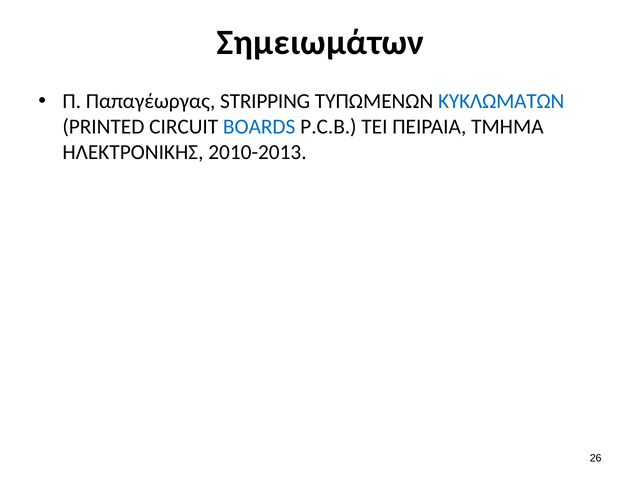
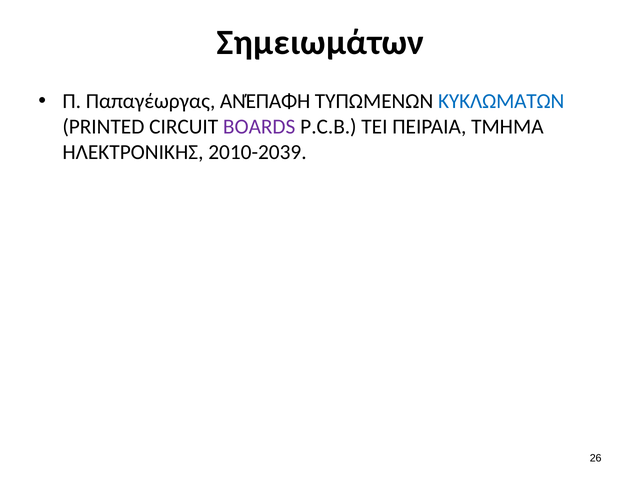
STRIPPING: STRIPPING -> ΑΝΈΠΑΦΗ (265, 101)
BOARDS colour: blue -> purple (259, 127)
2010-2013: 2010-2013 -> 2010-2039 (257, 152)
